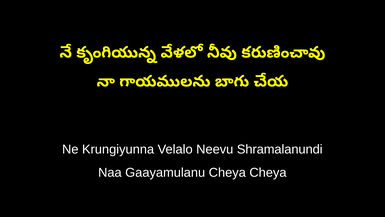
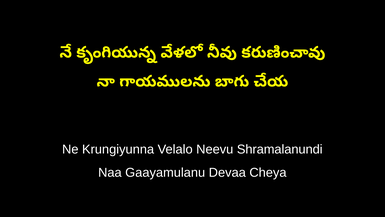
Gaayamulanu Cheya: Cheya -> Devaa (227, 172)
